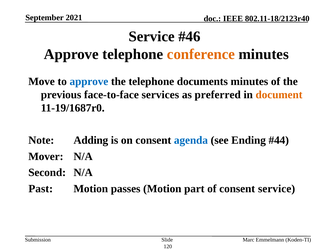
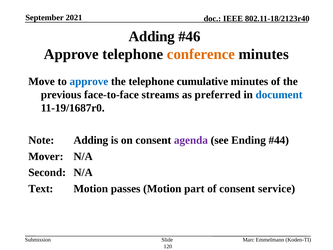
Service: Service -> Adding (152, 37)
documents: documents -> cumulative (202, 81)
services: services -> streams (160, 95)
document colour: orange -> blue (279, 95)
agenda colour: blue -> purple (191, 140)
Past: Past -> Text (41, 188)
